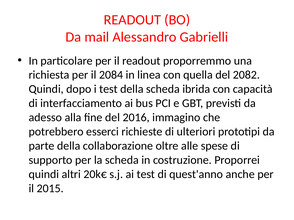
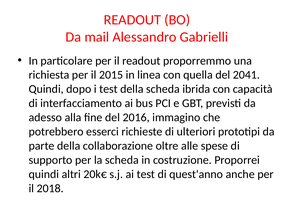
2084: 2084 -> 2015 (111, 75)
2082: 2082 -> 2041 (246, 75)
2015: 2015 -> 2018 (50, 189)
